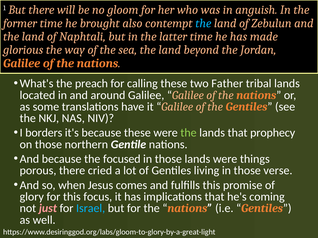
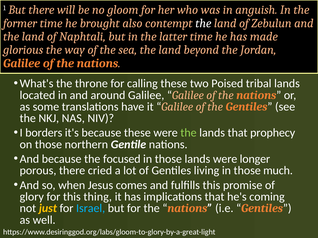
the colour: light blue -> white (203, 23)
preach: preach -> throne (91, 84)
Father: Father -> Poised (227, 84)
things: things -> longer (255, 159)
verse: verse -> much (278, 171)
focus: focus -> thing (98, 197)
just colour: pink -> yellow (48, 209)
